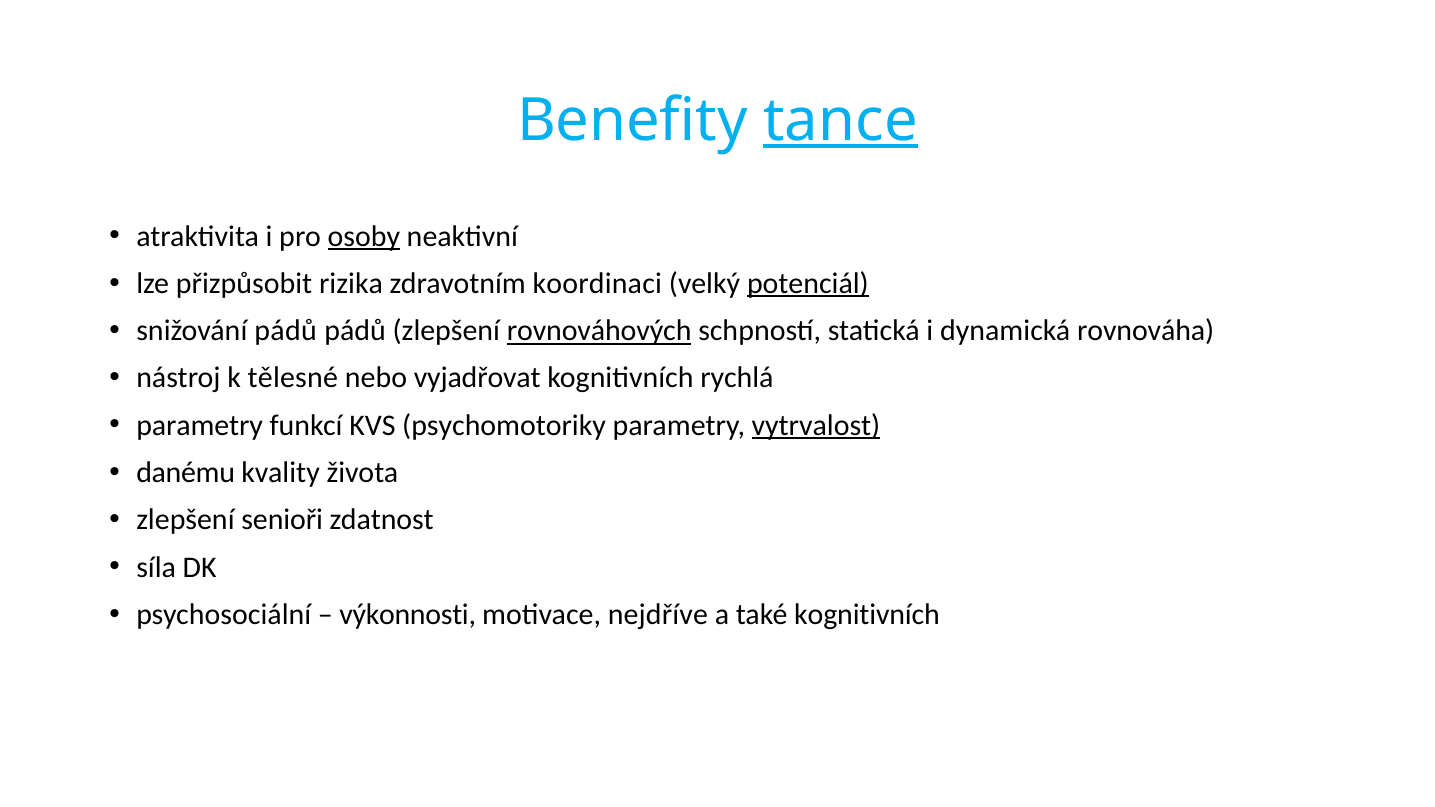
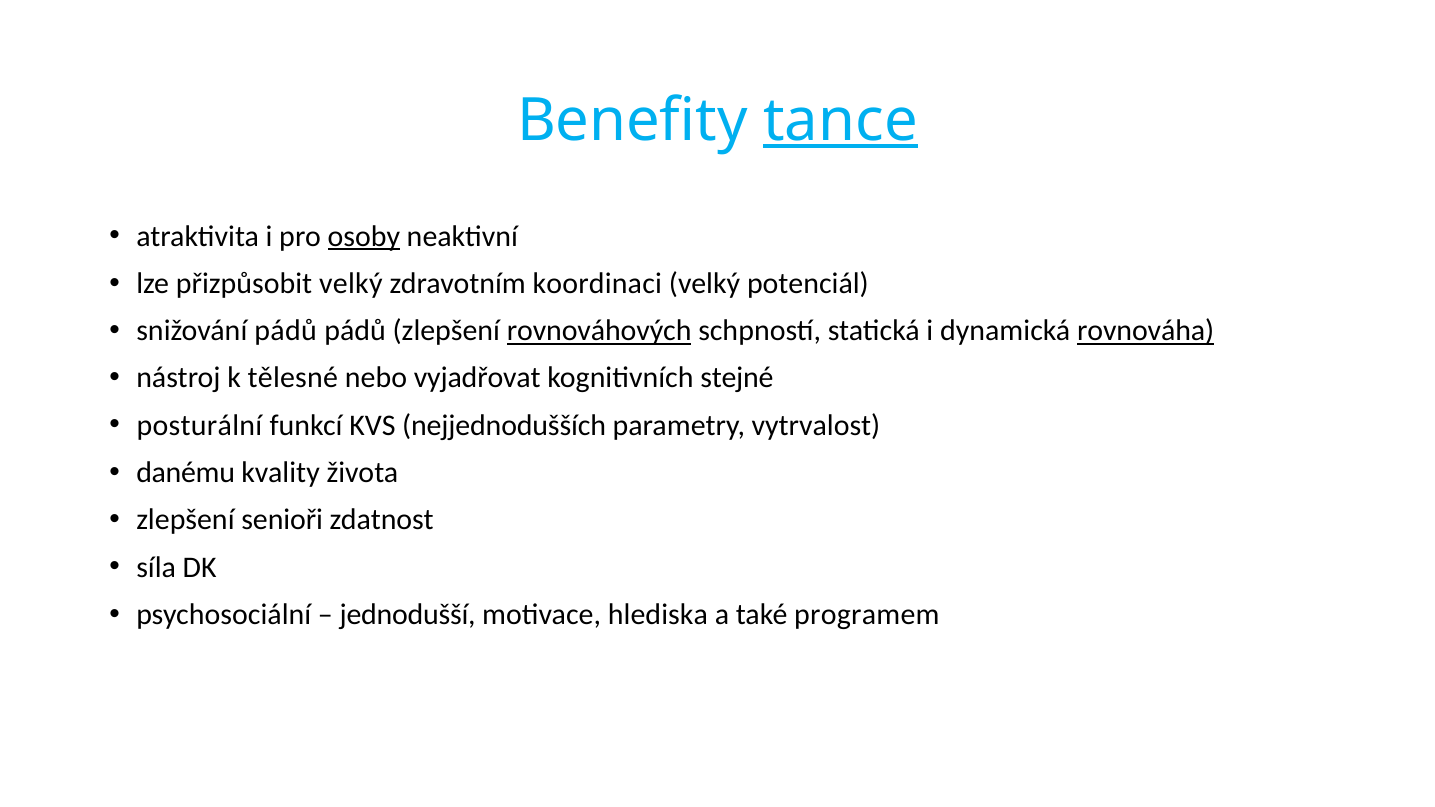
přizpůsobit rizika: rizika -> velký (351, 284)
potenciál underline: present -> none (808, 284)
rovnováha underline: none -> present (1146, 331)
rychlá: rychlá -> stejné (737, 378)
parametry: parametry -> posturální (199, 425)
psychomotoriky: psychomotoriky -> nejjednodušších (504, 425)
vytrvalost underline: present -> none (816, 425)
výkonnosti: výkonnosti -> jednodušší (408, 615)
nejdříve: nejdříve -> hlediska (658, 615)
také kognitivních: kognitivních -> programem (867, 615)
